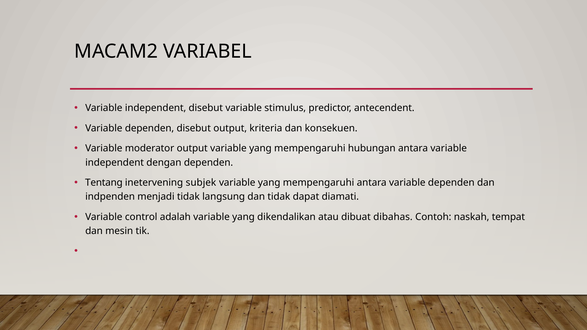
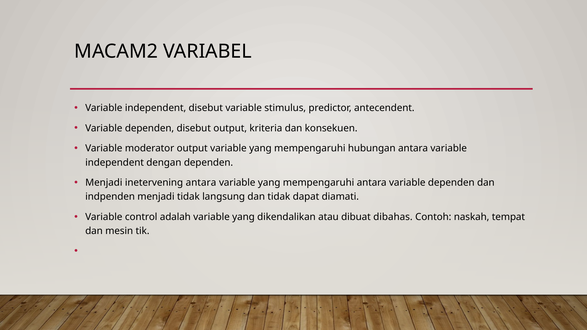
Tentang: Tentang -> Menjadi (104, 183)
inetervening subjek: subjek -> antara (201, 183)
